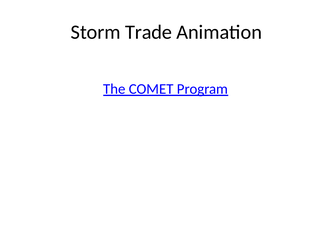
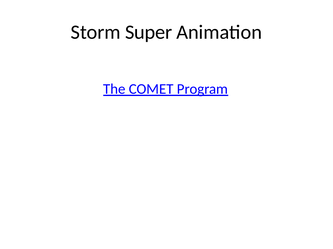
Trade: Trade -> Super (149, 32)
